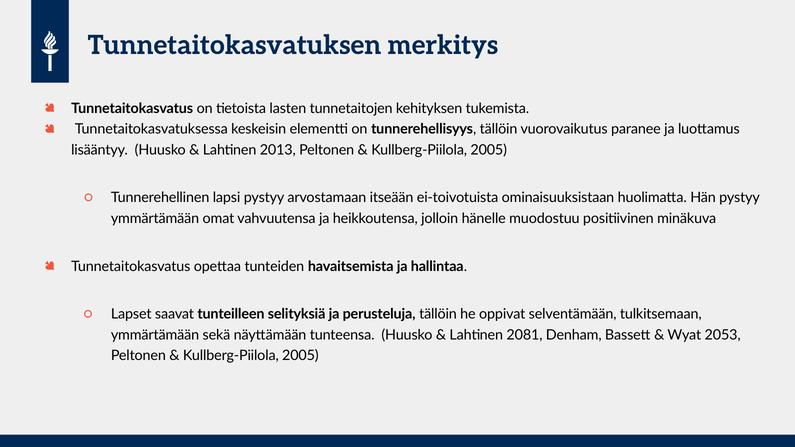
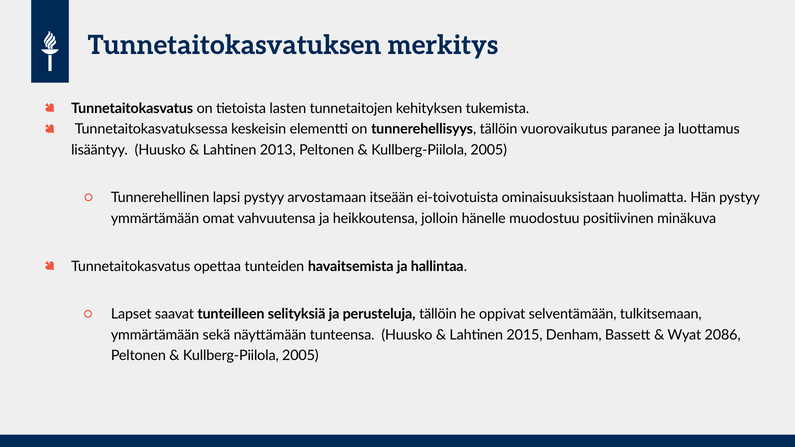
2081: 2081 -> 2015 (525, 335)
2053: 2053 -> 2086 (723, 335)
